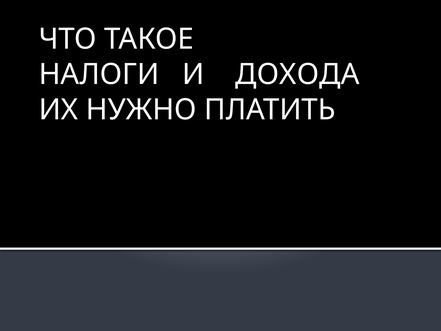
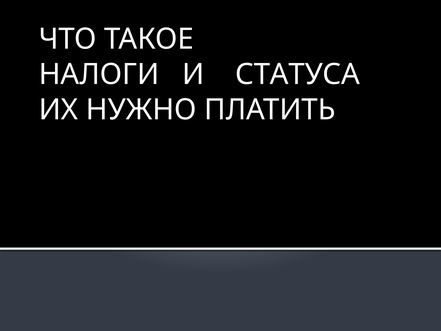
ДОХОДА: ДОХОДА -> СТАТУСА (298, 74)
